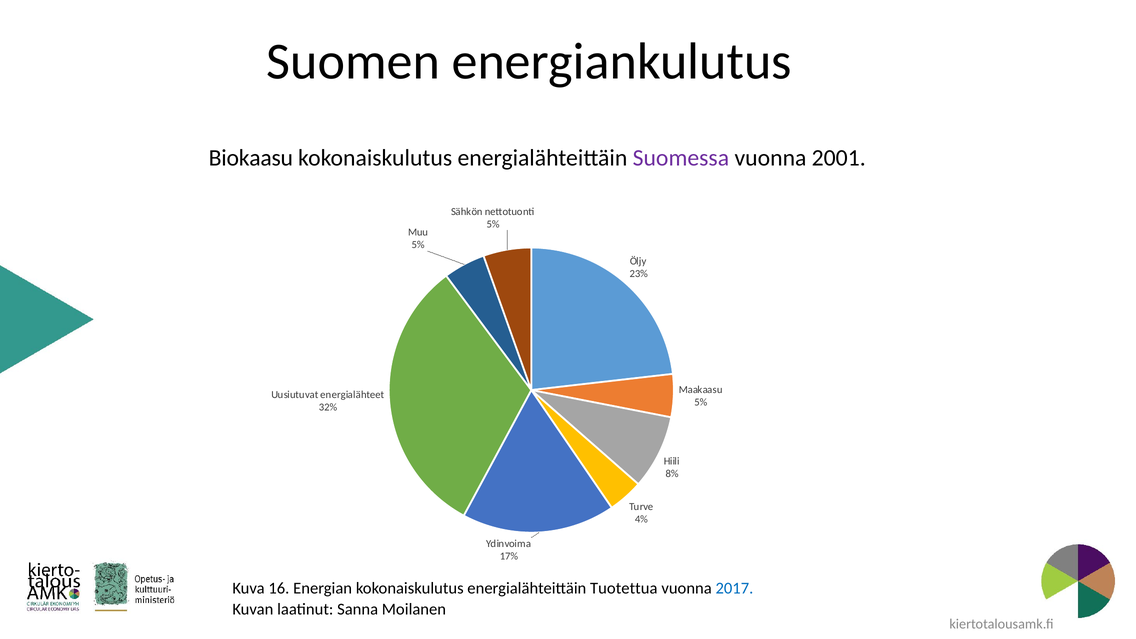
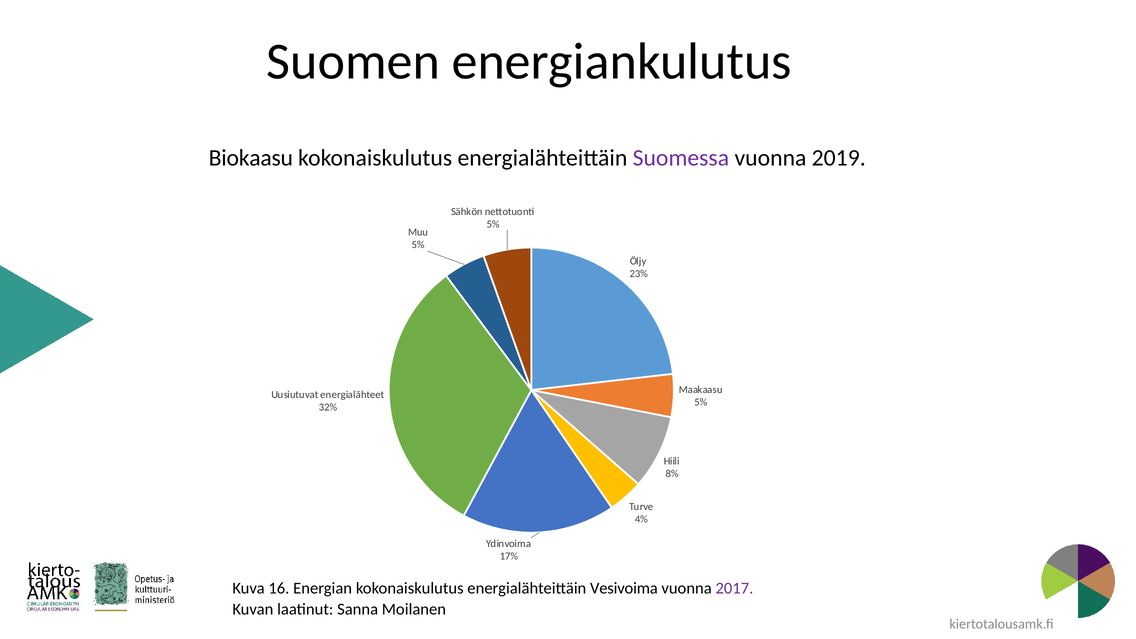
2001: 2001 -> 2019 (839, 158)
Tuotettua: Tuotettua -> Vesivoima (624, 588)
2017 colour: blue -> purple (734, 588)
